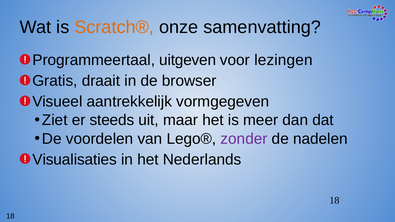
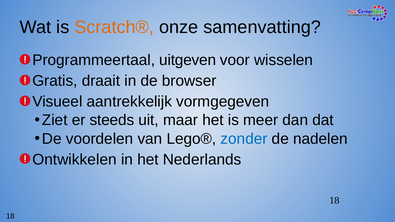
lezingen: lezingen -> wisselen (284, 60)
zonder colour: purple -> blue (244, 139)
Visualisaties: Visualisaties -> Ontwikkelen (75, 160)
